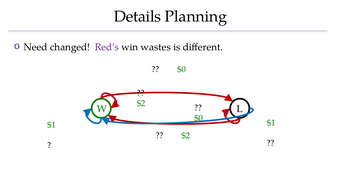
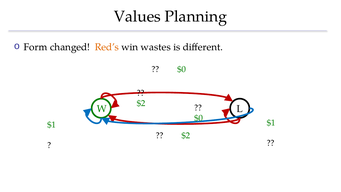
Details: Details -> Values (137, 16)
Need: Need -> Form (36, 47)
Red’s colour: purple -> orange (107, 47)
